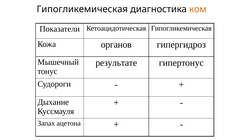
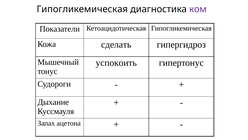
ком colour: orange -> purple (198, 9)
органов: органов -> сделать (116, 45)
результате: результате -> успокоить (116, 63)
